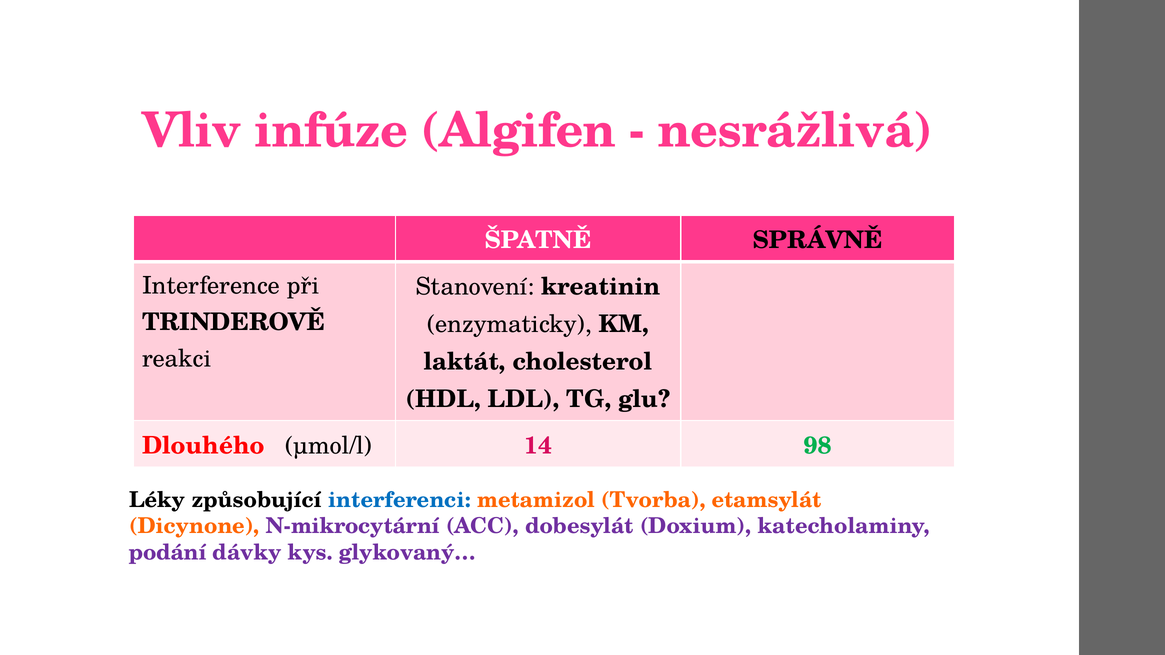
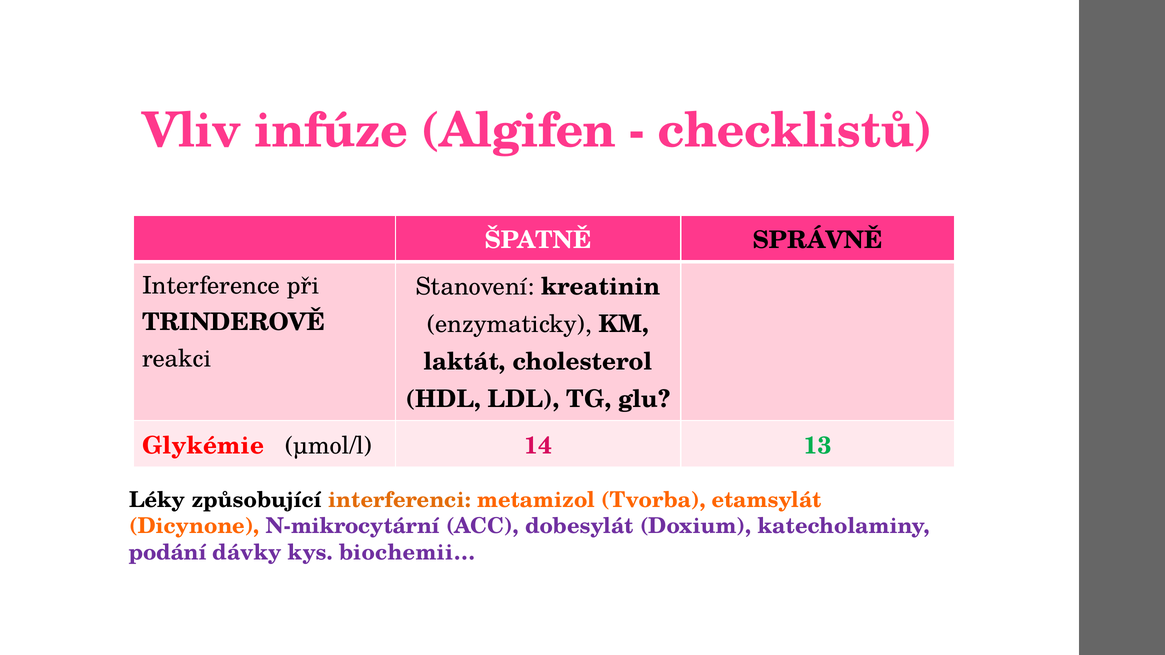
nesrážlivá: nesrážlivá -> checklistů (795, 131)
Dlouhého: Dlouhého -> Glykémie (203, 446)
98: 98 -> 13 (818, 446)
interferenci colour: blue -> orange (400, 500)
glykovaný…: glykovaný… -> biochemii… (407, 553)
